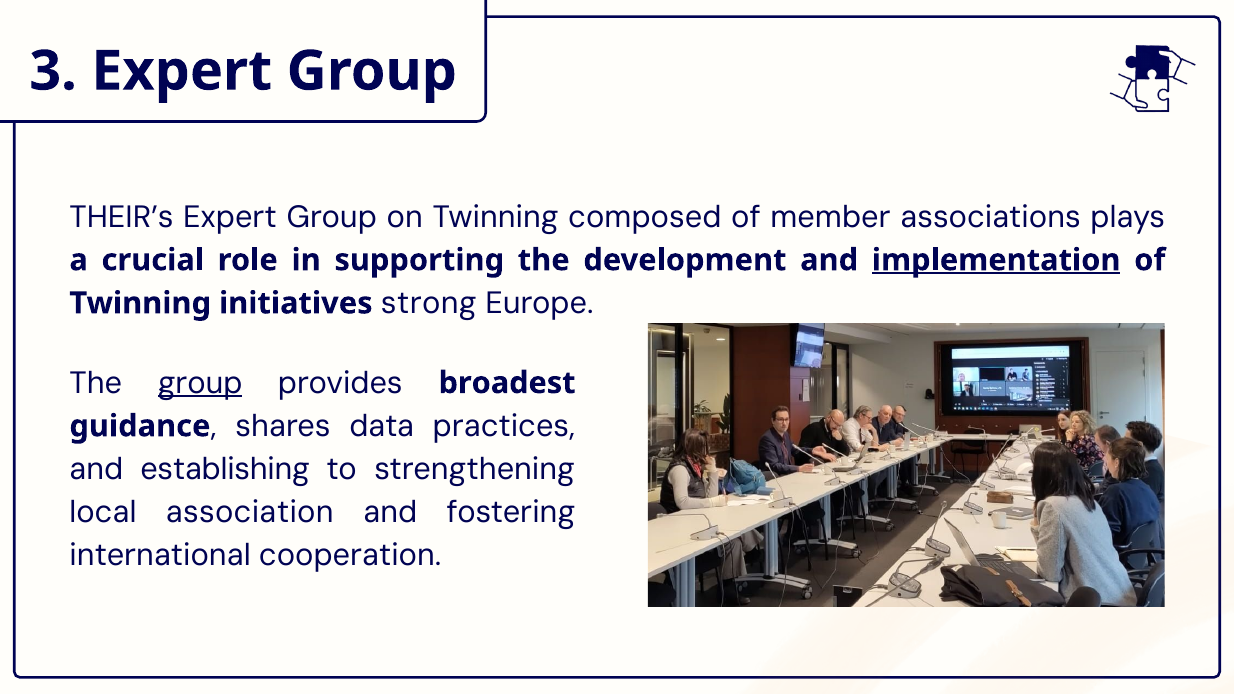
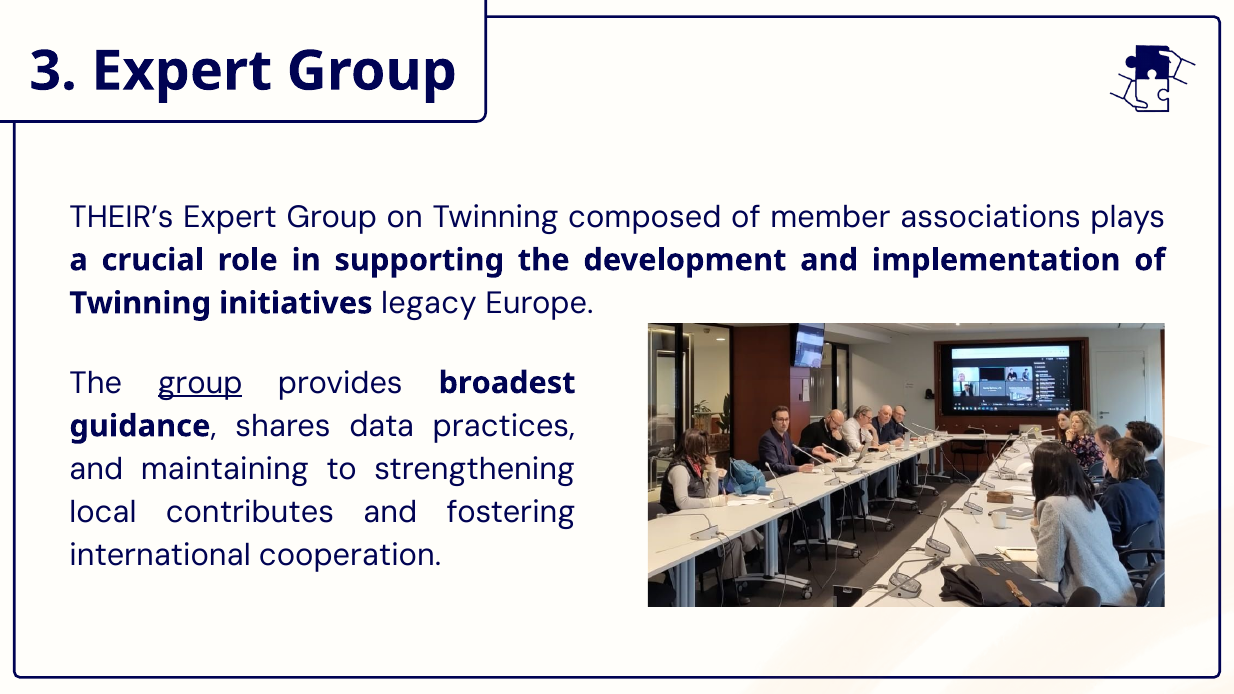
implementation underline: present -> none (996, 260)
strong: strong -> legacy (429, 303)
establishing: establishing -> maintaining (225, 469)
association: association -> contributes (250, 513)
